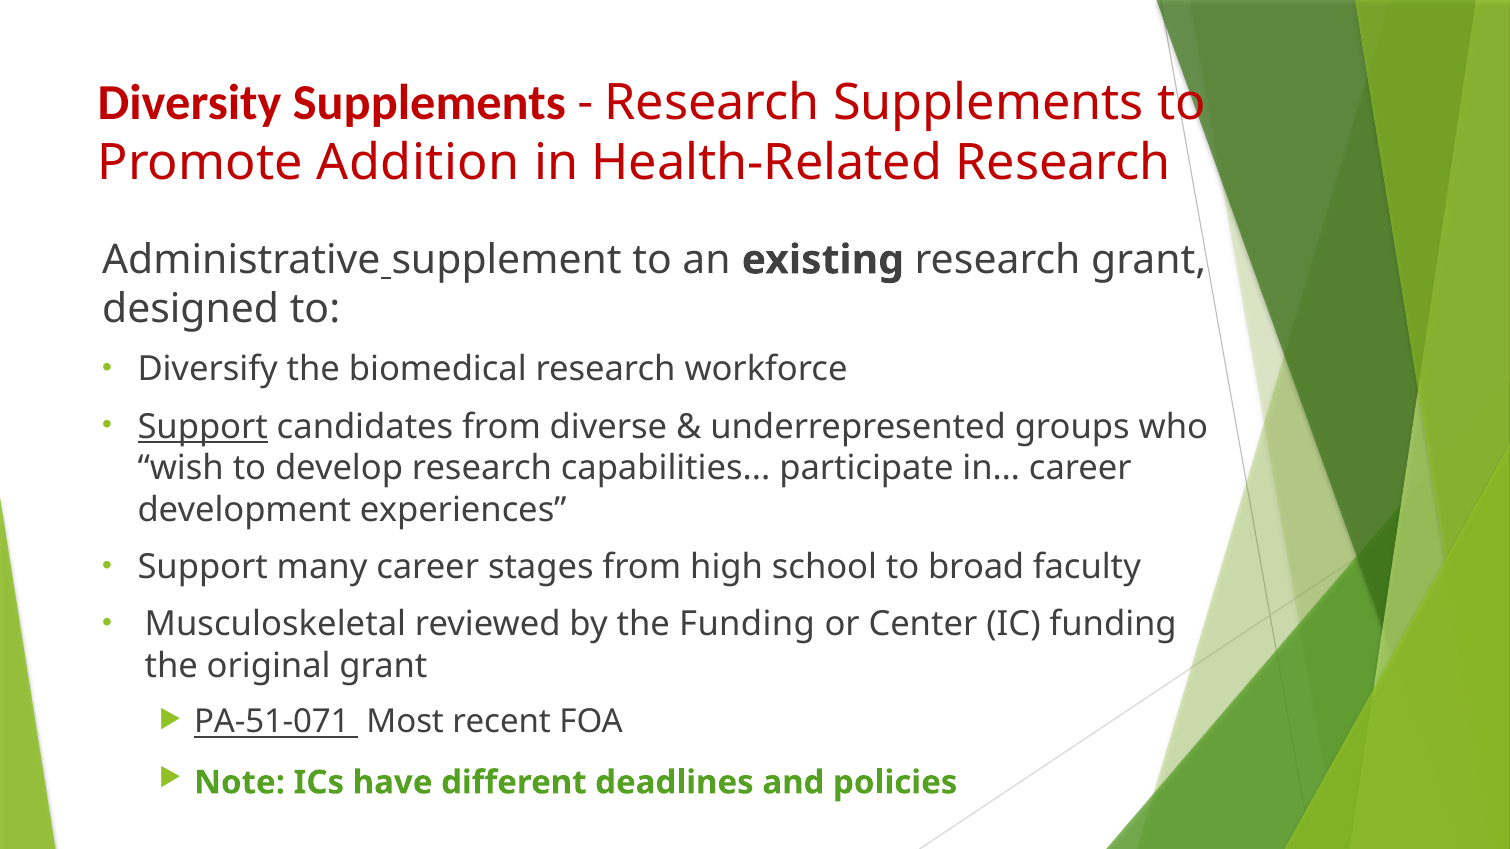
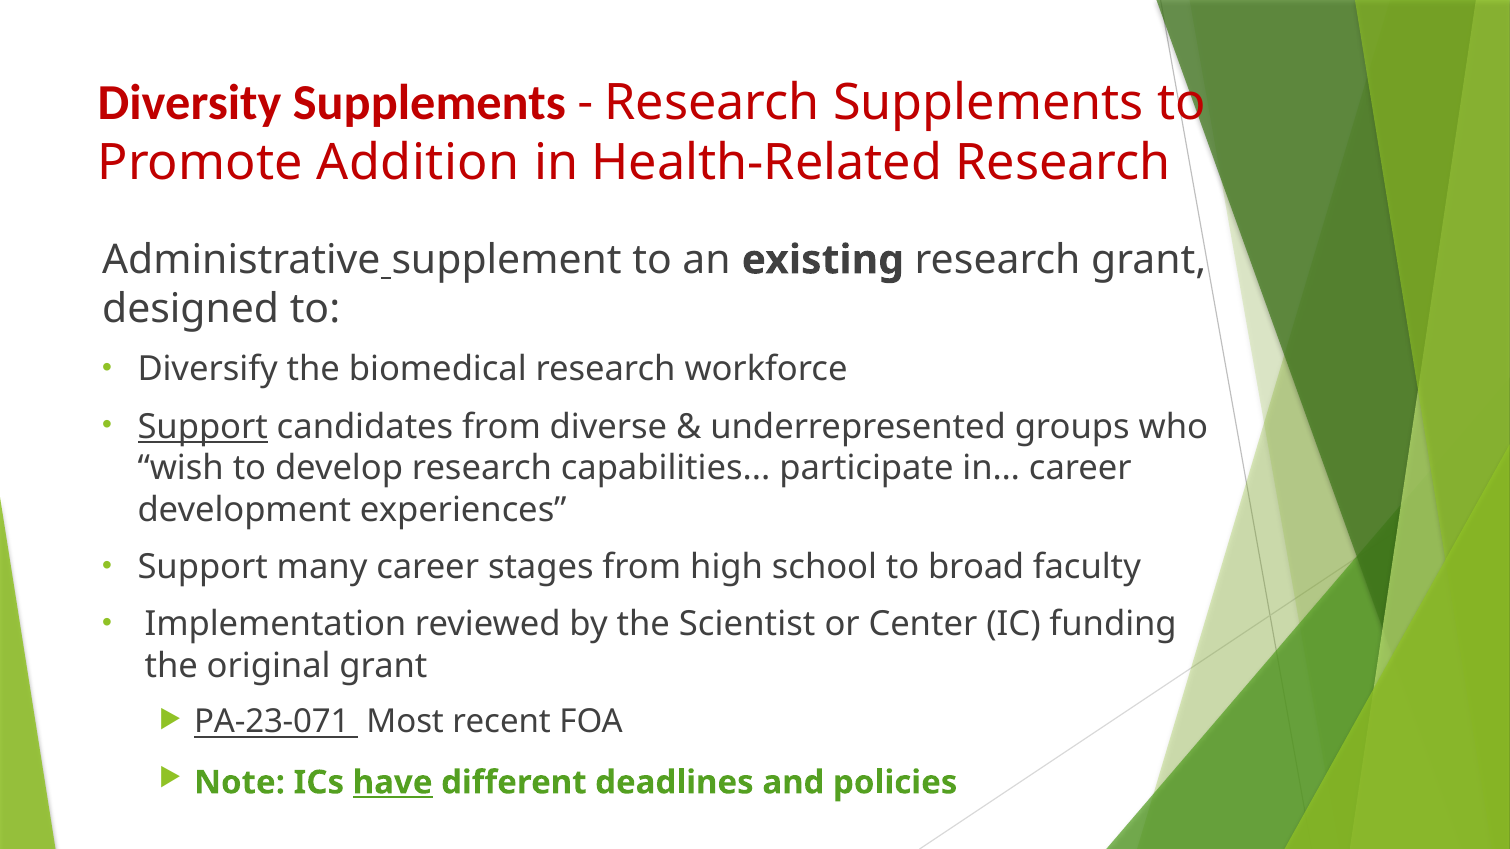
Musculoskeletal: Musculoskeletal -> Implementation (275, 624)
the Funding: Funding -> Scientist (747, 624)
PA-51-071: PA-51-071 -> PA-23-071 (272, 722)
have underline: none -> present (393, 783)
